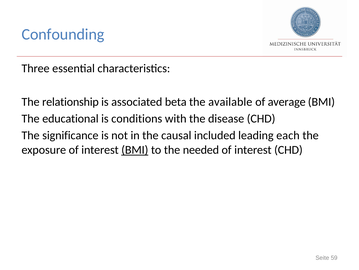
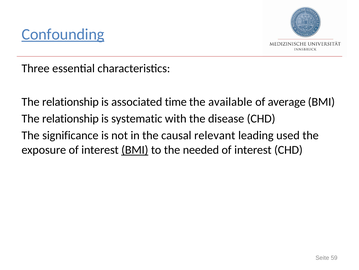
Confounding underline: none -> present (63, 34)
beta: beta -> time (176, 102)
educational: educational -> relationship (70, 118)
conditions: conditions -> systematic (137, 118)
included: included -> relevant (215, 135)
each: each -> used (288, 135)
